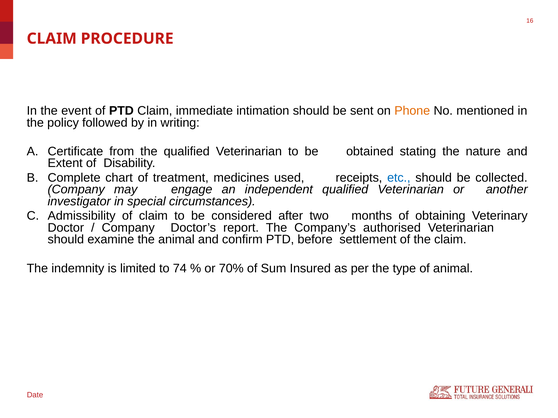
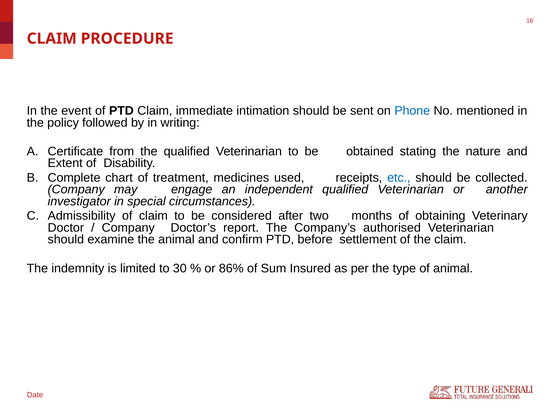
Phone colour: orange -> blue (412, 111)
74: 74 -> 30 (180, 269)
70%: 70% -> 86% (231, 269)
